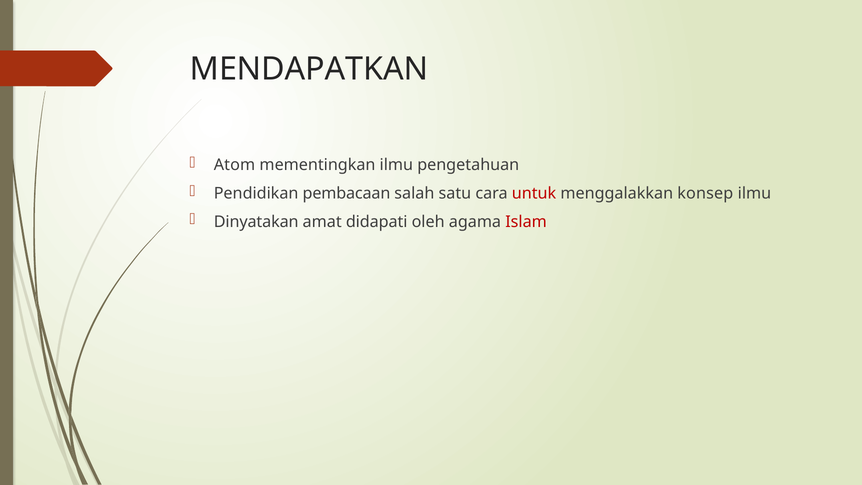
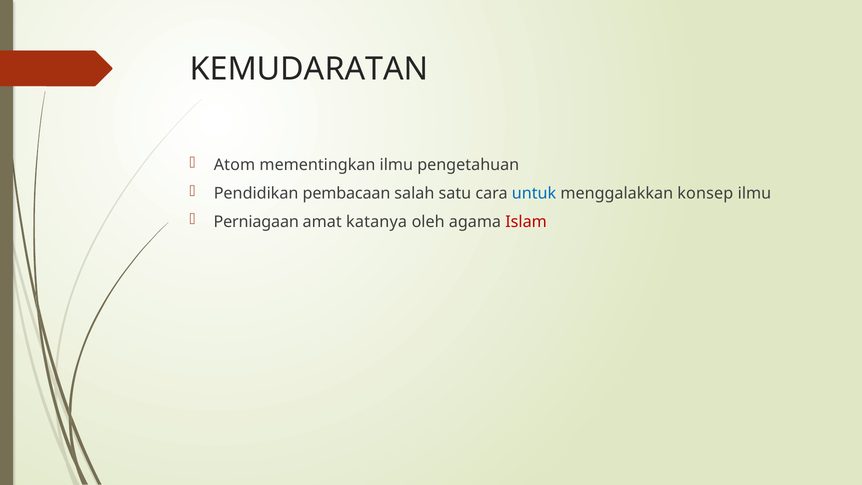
MENDAPATKAN: MENDAPATKAN -> KEMUDARATAN (309, 69)
untuk colour: red -> blue (534, 193)
Dinyatakan: Dinyatakan -> Perniagaan (256, 222)
didapati: didapati -> katanya (377, 222)
